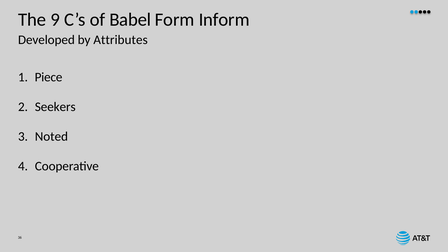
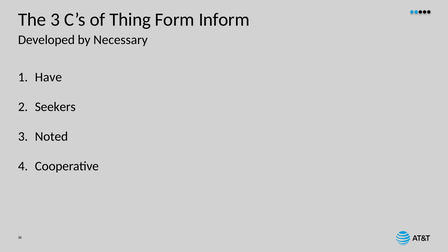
The 9: 9 -> 3 (55, 20)
Babel: Babel -> Thing (130, 20)
Attributes: Attributes -> Necessary (121, 40)
Piece: Piece -> Have (48, 77)
